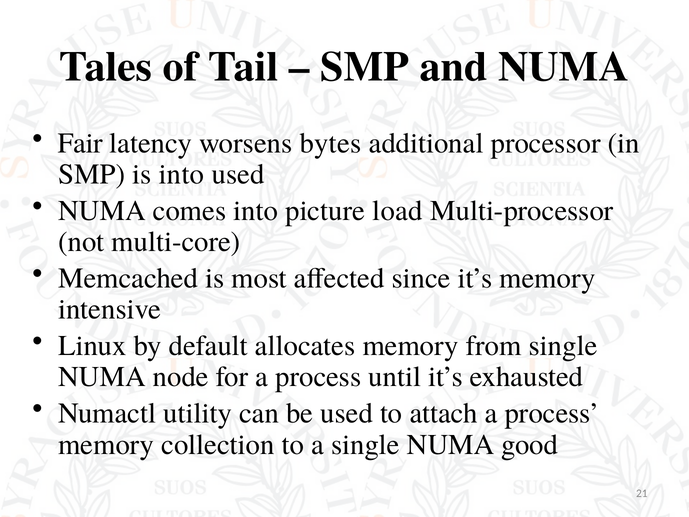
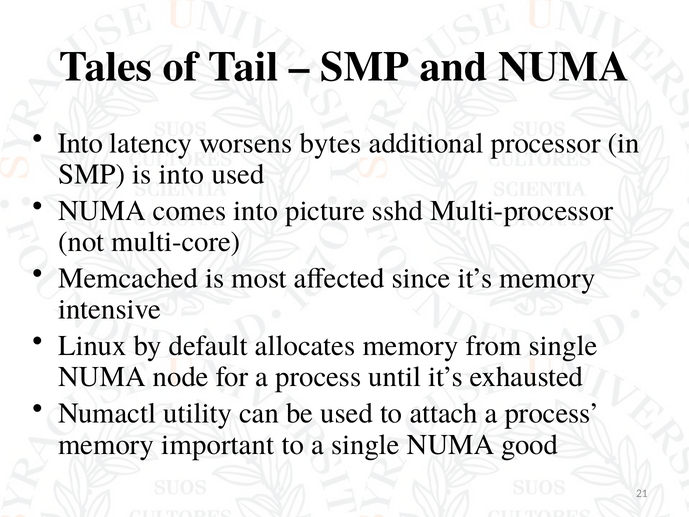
Fair: Fair -> Into (80, 143)
load: load -> sshd (398, 211)
collection: collection -> important (218, 444)
